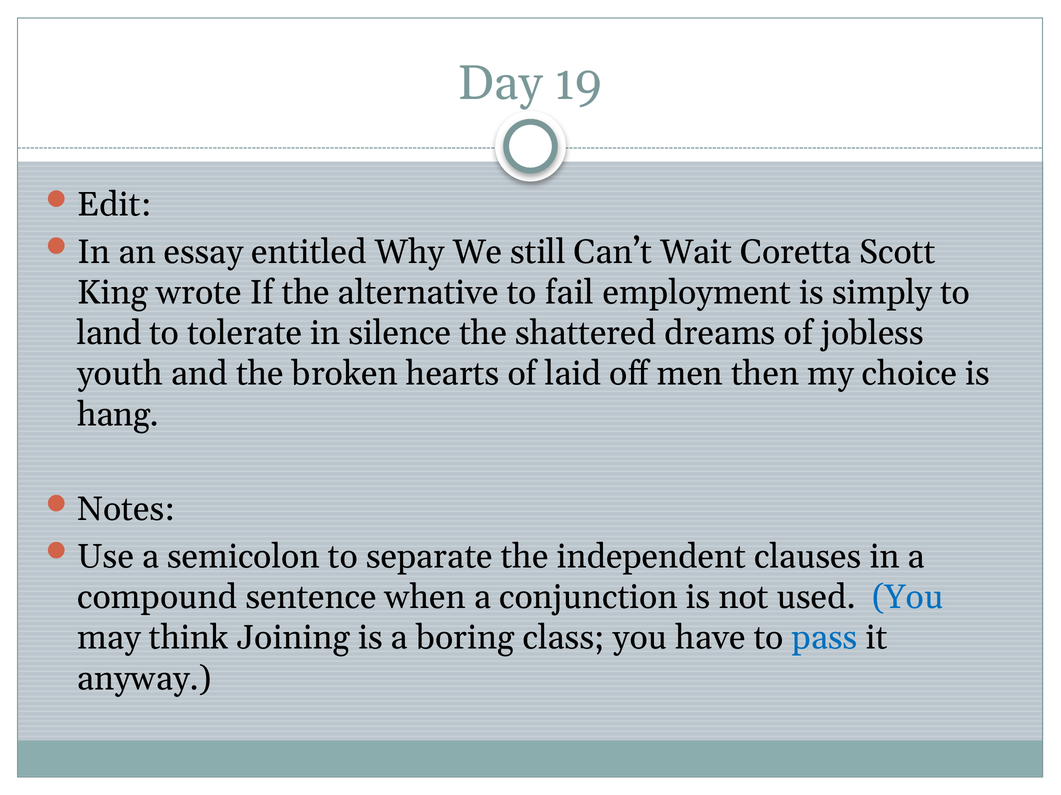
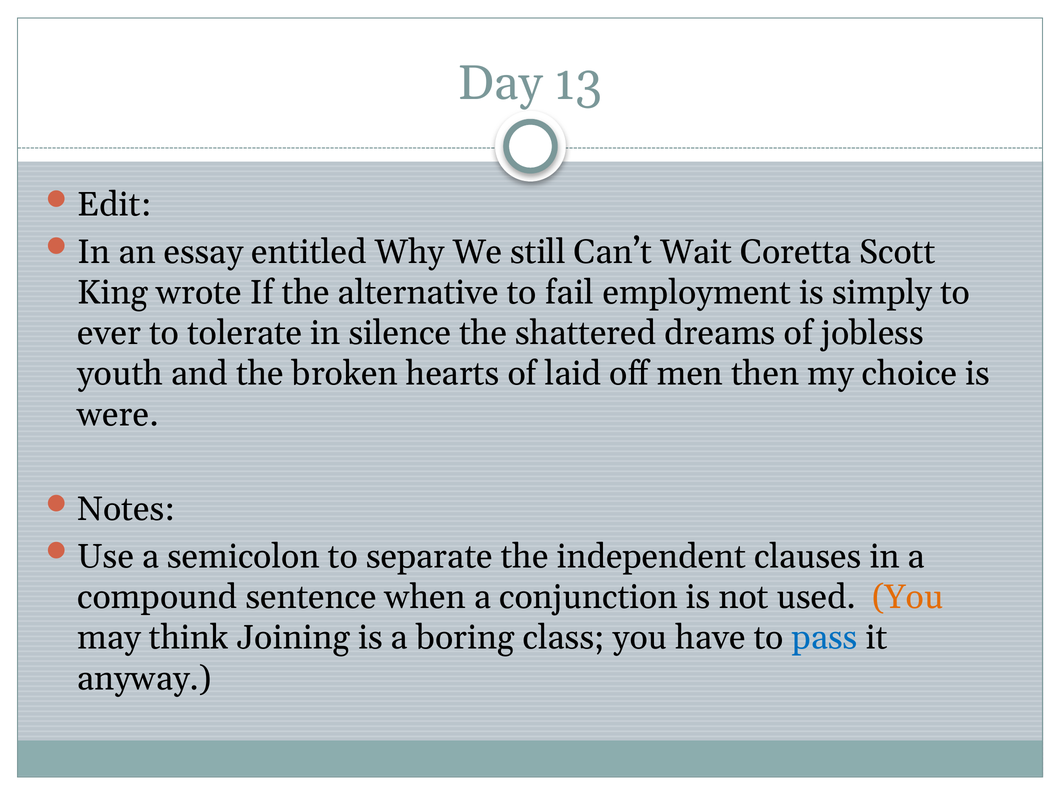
19: 19 -> 13 (578, 83)
land: land -> ever (109, 334)
hang: hang -> were (118, 415)
You colour: blue -> orange (908, 598)
